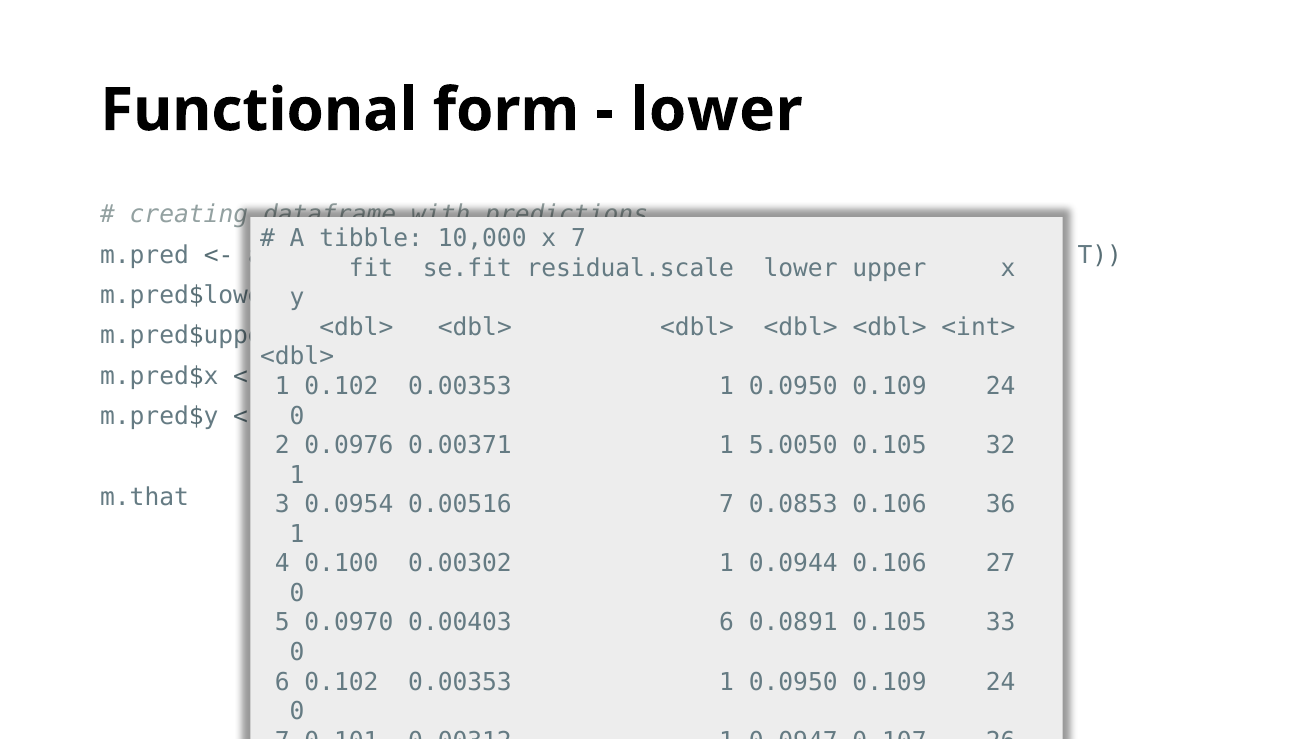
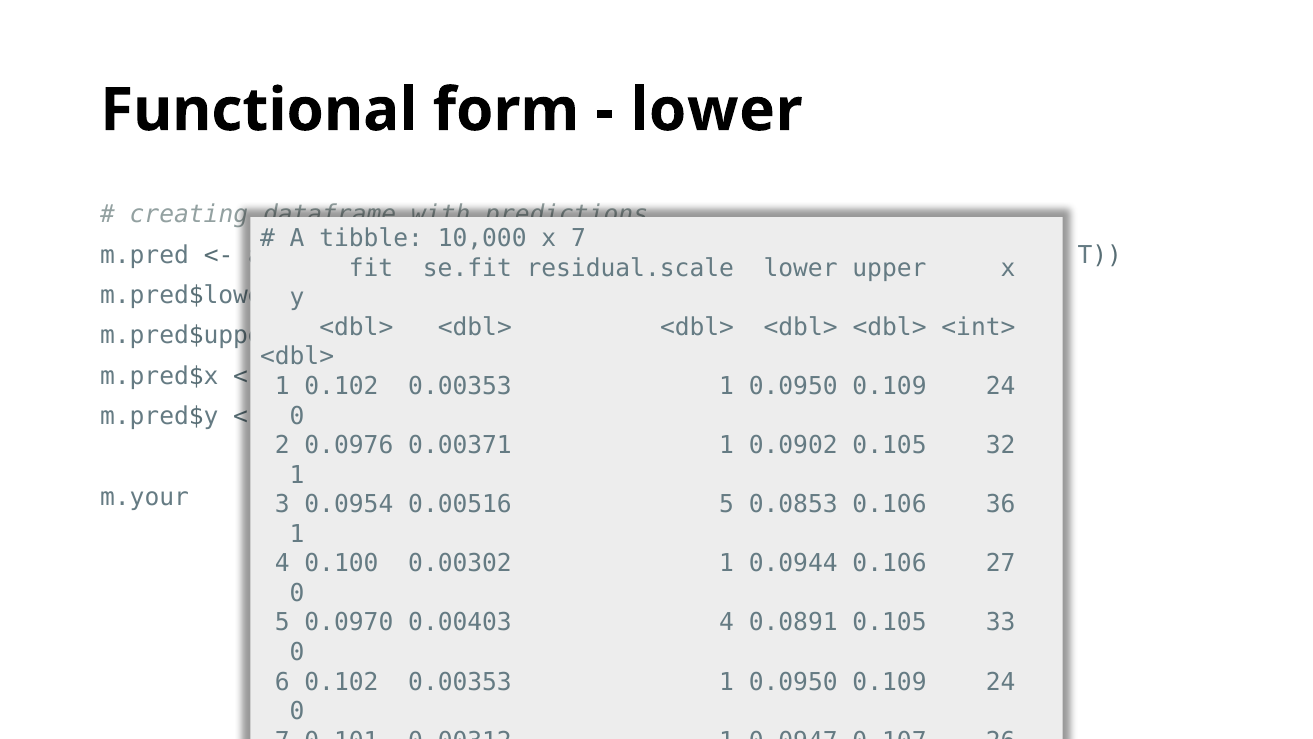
5.0050: 5.0050 -> 0.0902 (793, 445)
m.that: m.that -> m.your (145, 497)
0.00516 7: 7 -> 5 (727, 504)
0.00403 6: 6 -> 4 (727, 622)
